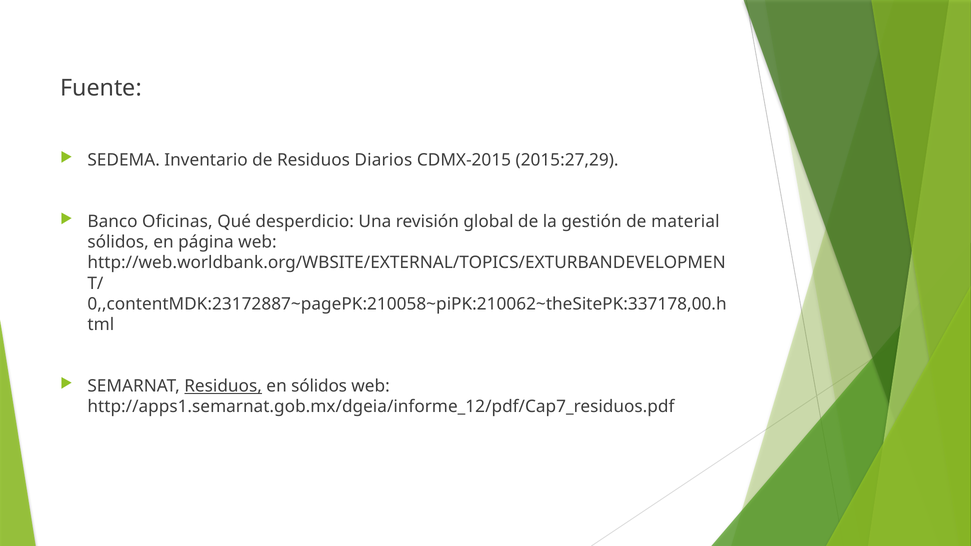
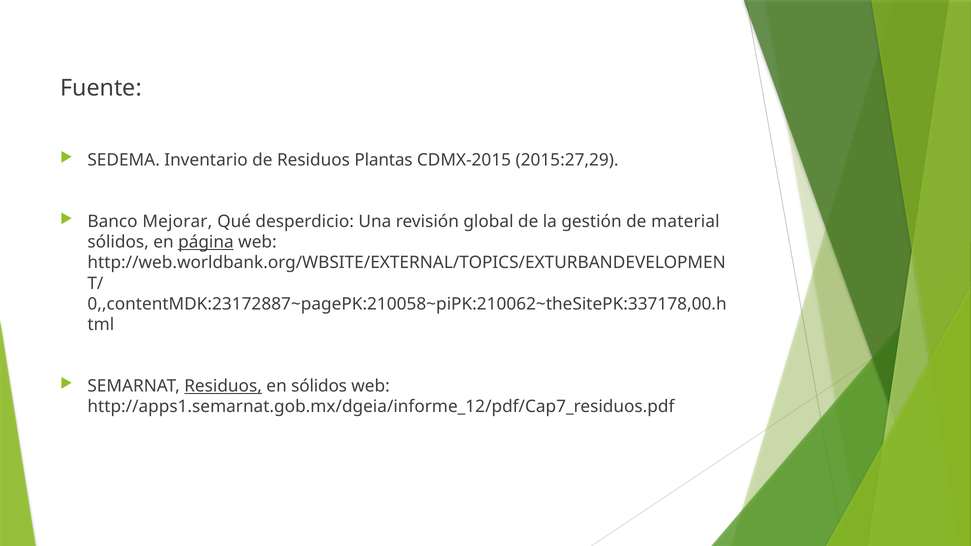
Diarios: Diarios -> Plantas (384, 160)
Oficinas: Oficinas -> Mejorar (177, 222)
página underline: none -> present (206, 242)
